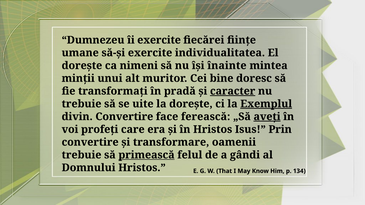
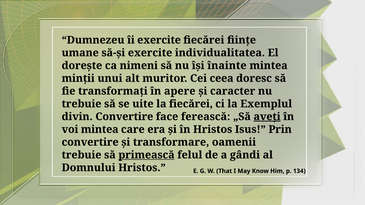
bine: bine -> ceea (222, 78)
pradă: pradă -> apere (180, 91)
caracter underline: present -> none (233, 91)
la dorește: dorește -> fiecărei (191, 104)
Exemplul underline: present -> none (266, 104)
voi profeți: profeți -> mintea (100, 130)
